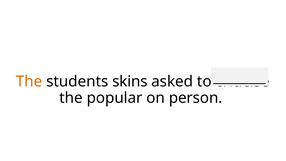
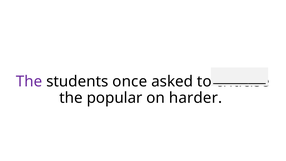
The colour: orange -> purple (29, 81)
skins: skins -> once (130, 81)
person: person -> harder (196, 98)
